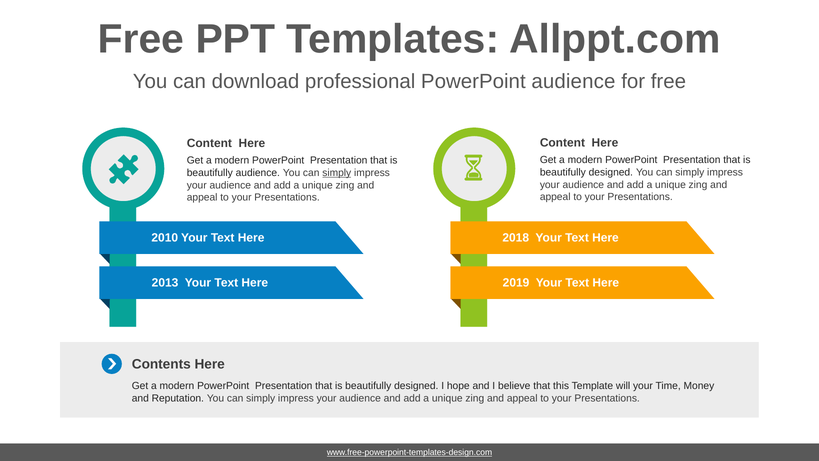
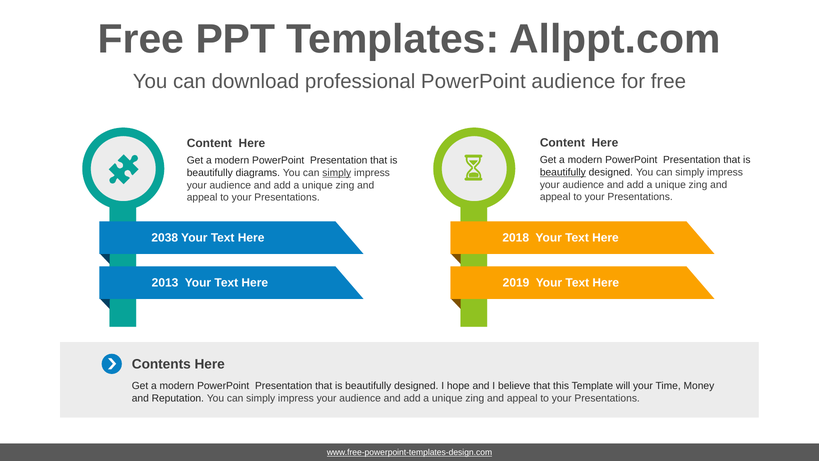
beautifully underline: none -> present (563, 172)
beautifully audience: audience -> diagrams (258, 173)
2010: 2010 -> 2038 (165, 238)
